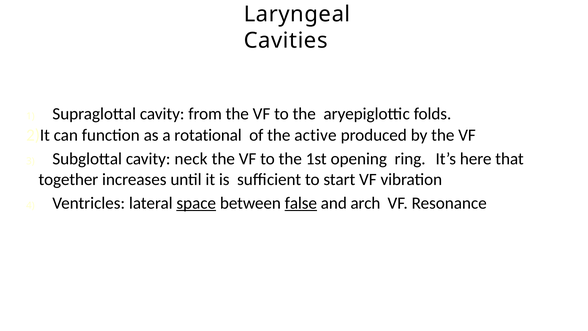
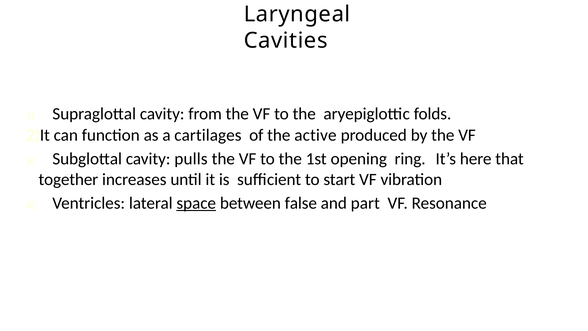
rotational: rotational -> cartilages (208, 135)
neck: neck -> pulls (191, 159)
false underline: present -> none (301, 203)
arch: arch -> part (365, 203)
